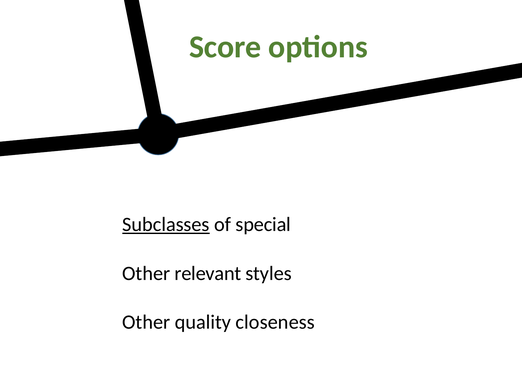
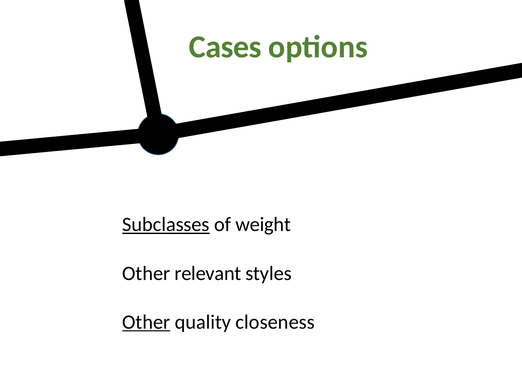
Score: Score -> Cases (225, 47)
special: special -> weight (263, 224)
Other underline: none -> present (146, 322)
